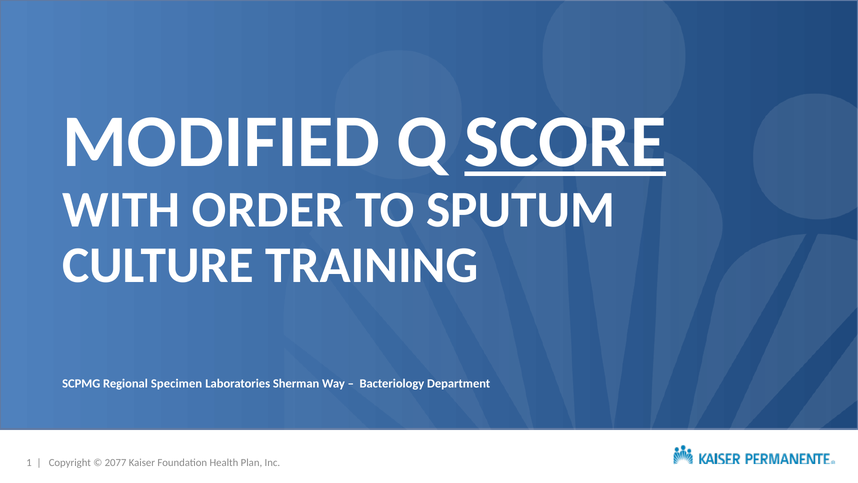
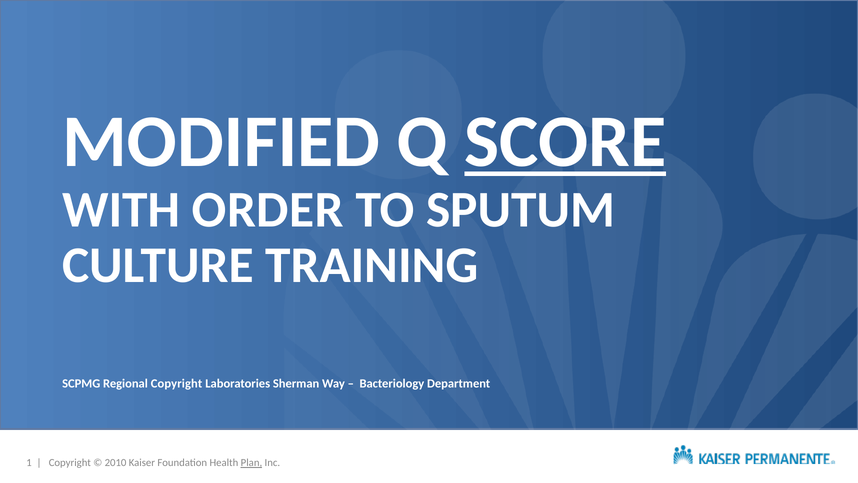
Regional Specimen: Specimen -> Copyright (177, 383)
2077: 2077 -> 2010 (116, 463)
Plan underline: none -> present (251, 463)
